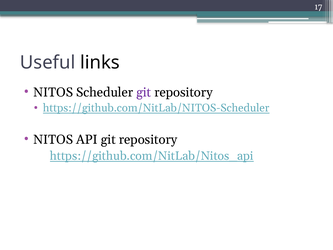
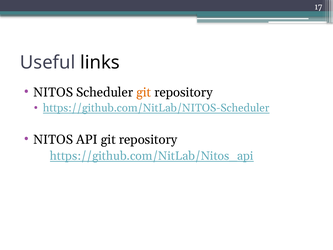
git colour: purple -> orange (144, 92)
